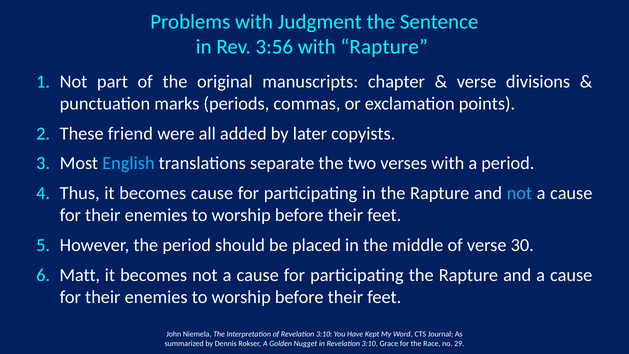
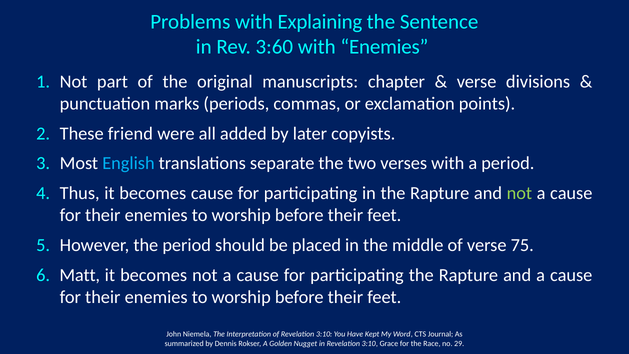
Judgment: Judgment -> Explaining (320, 22)
3:56: 3:56 -> 3:60 (274, 47)
with Rapture: Rapture -> Enemies (384, 47)
not colour: light blue -> light green (519, 193)
30: 30 -> 75 (522, 245)
